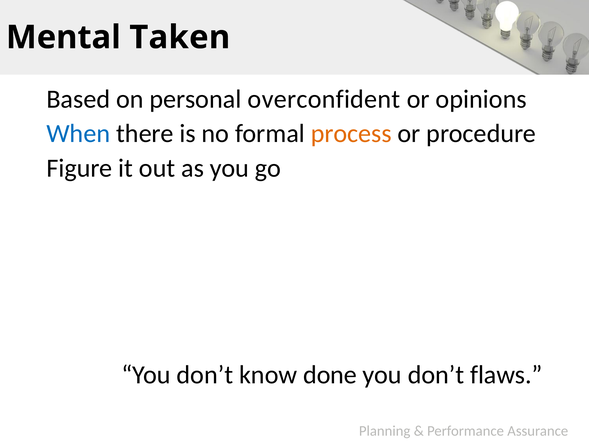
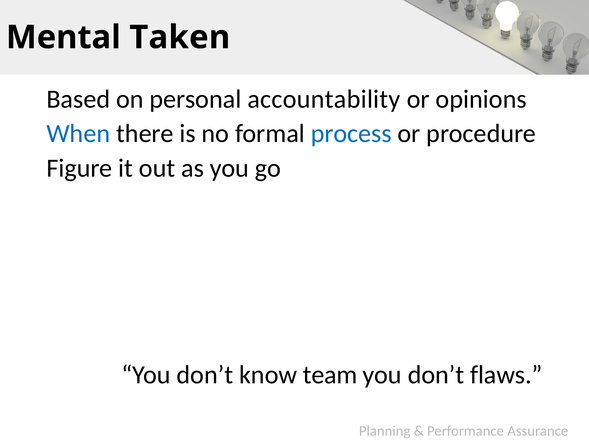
overconfident: overconfident -> accountability (324, 99)
process colour: orange -> blue (351, 134)
done: done -> team (330, 375)
